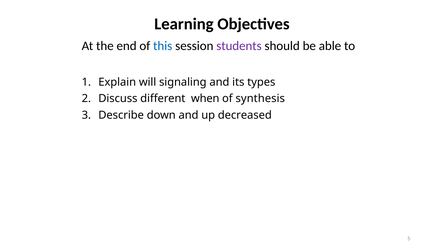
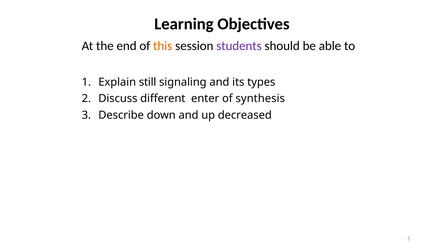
this colour: blue -> orange (163, 46)
will: will -> still (148, 82)
when: when -> enter (205, 99)
